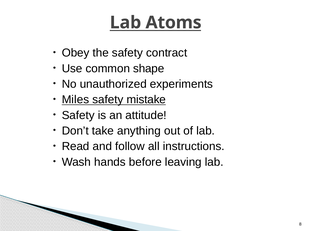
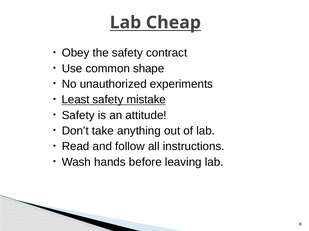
Atoms: Atoms -> Cheap (173, 23)
Miles: Miles -> Least (76, 100)
